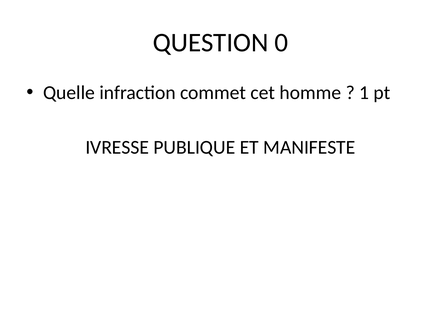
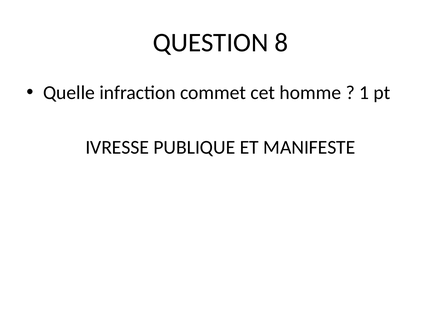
0: 0 -> 8 (281, 43)
